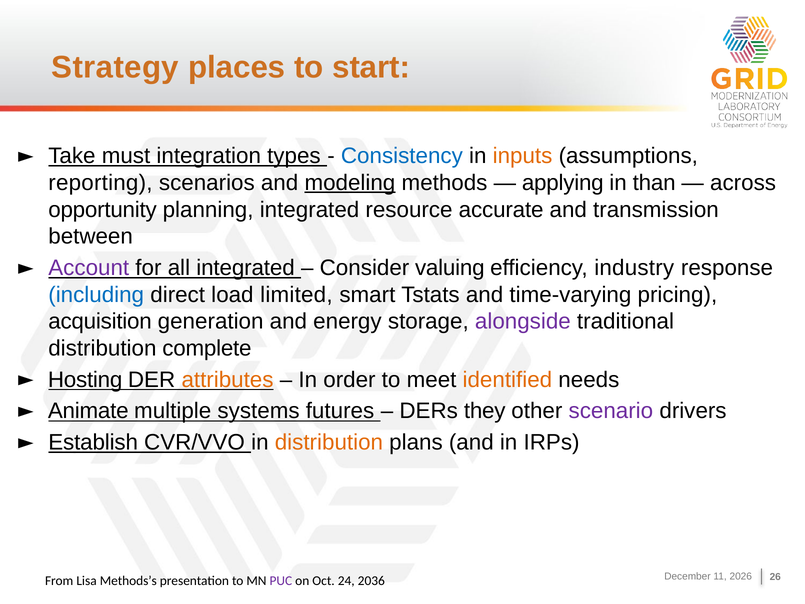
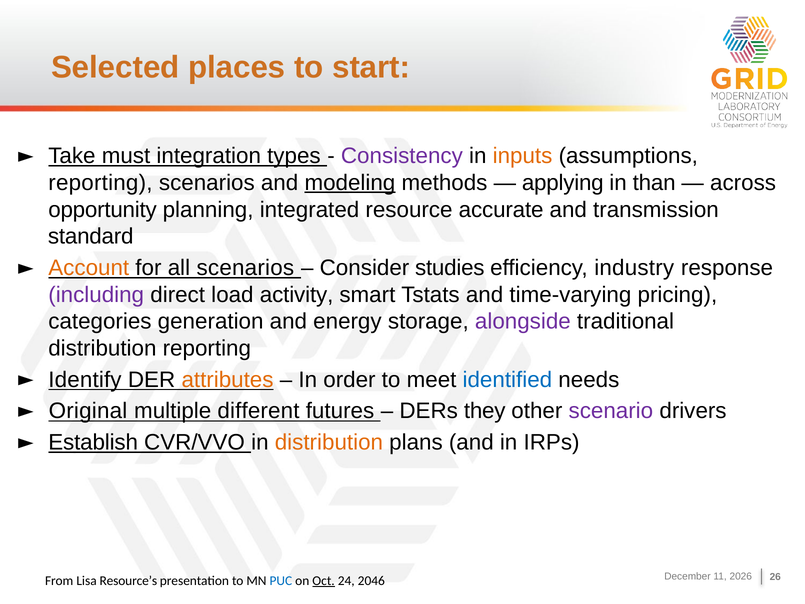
Strategy: Strategy -> Selected (115, 68)
Consistency colour: blue -> purple (402, 156)
between: between -> standard (91, 236)
Account colour: purple -> orange (89, 268)
all integrated: integrated -> scenarios (245, 268)
valuing: valuing -> studies (450, 268)
including colour: blue -> purple (96, 295)
limited: limited -> activity (297, 295)
acquisition: acquisition -> categories (100, 321)
distribution complete: complete -> reporting (207, 348)
Hosting: Hosting -> Identify (85, 380)
identified colour: orange -> blue (507, 380)
Animate: Animate -> Original (88, 411)
systems: systems -> different (258, 411)
Methods’s: Methods’s -> Resource’s (128, 580)
PUC colour: purple -> blue (281, 580)
Oct underline: none -> present (324, 580)
2036: 2036 -> 2046 (371, 580)
